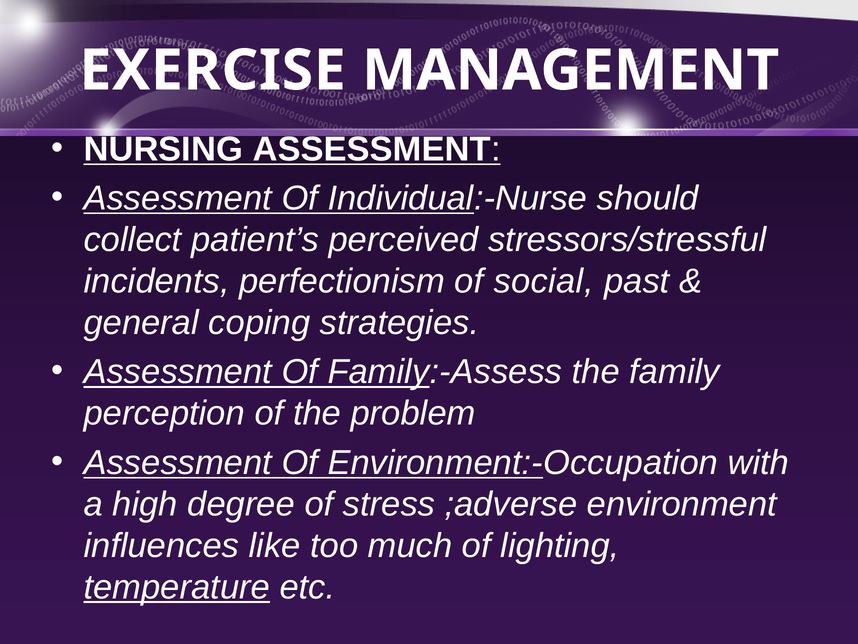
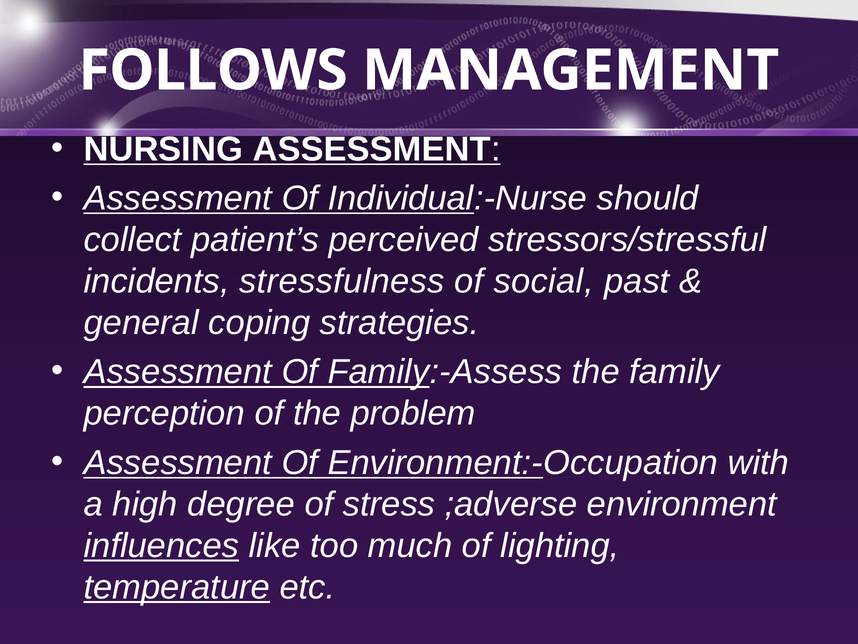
EXERCISE: EXERCISE -> FOLLOWS (213, 70)
perfectionism: perfectionism -> stressfulness (342, 281)
influences underline: none -> present (161, 545)
